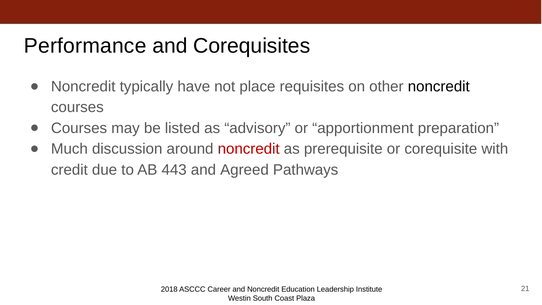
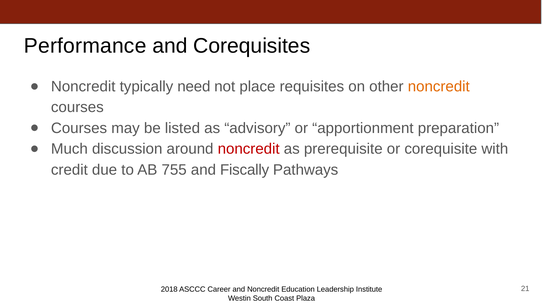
have: have -> need (194, 87)
noncredit colour: black -> orange (439, 87)
443: 443 -> 755 (174, 170)
Agreed: Agreed -> Fiscally (245, 170)
